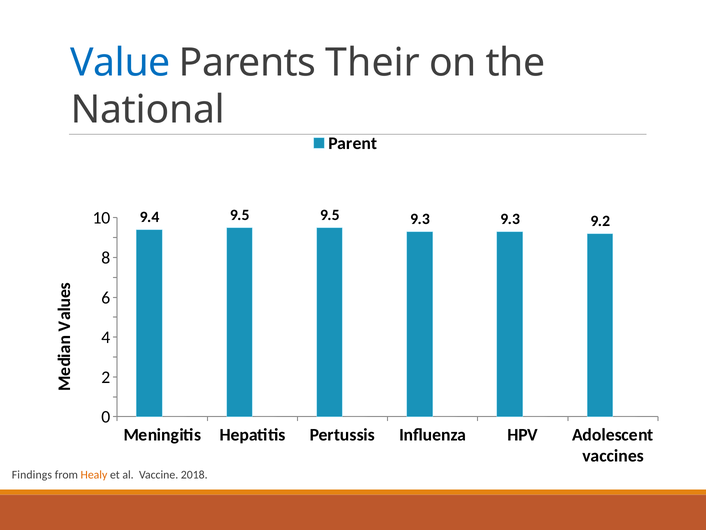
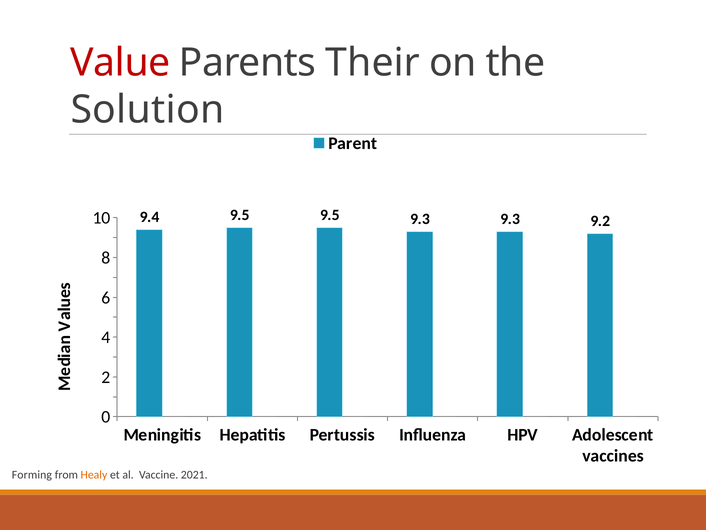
Value colour: blue -> red (120, 63)
National: National -> Solution (147, 110)
Findings: Findings -> Forming (32, 475)
2018: 2018 -> 2021 (194, 475)
